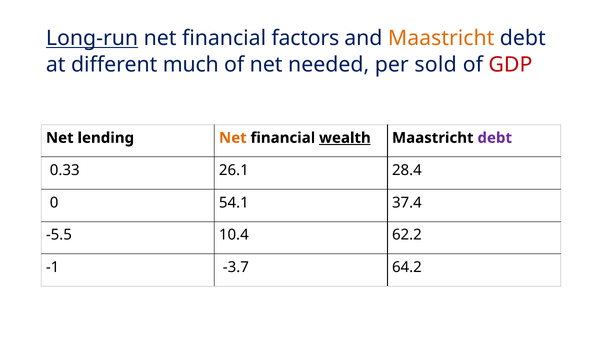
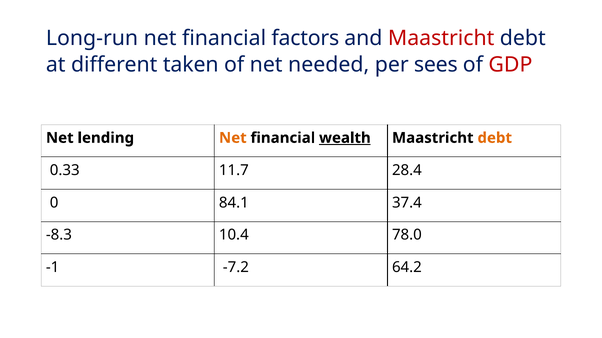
Long-run underline: present -> none (92, 38)
Maastricht colour: orange -> red (441, 38)
much: much -> taken (191, 65)
sold: sold -> sees (436, 65)
debt colour: purple -> orange (495, 138)
26.1: 26.1 -> 11.7 (234, 171)
54.1: 54.1 -> 84.1 (234, 203)
-5.5: -5.5 -> -8.3 (59, 235)
62.2: 62.2 -> 78.0 (407, 235)
-3.7: -3.7 -> -7.2 (236, 268)
